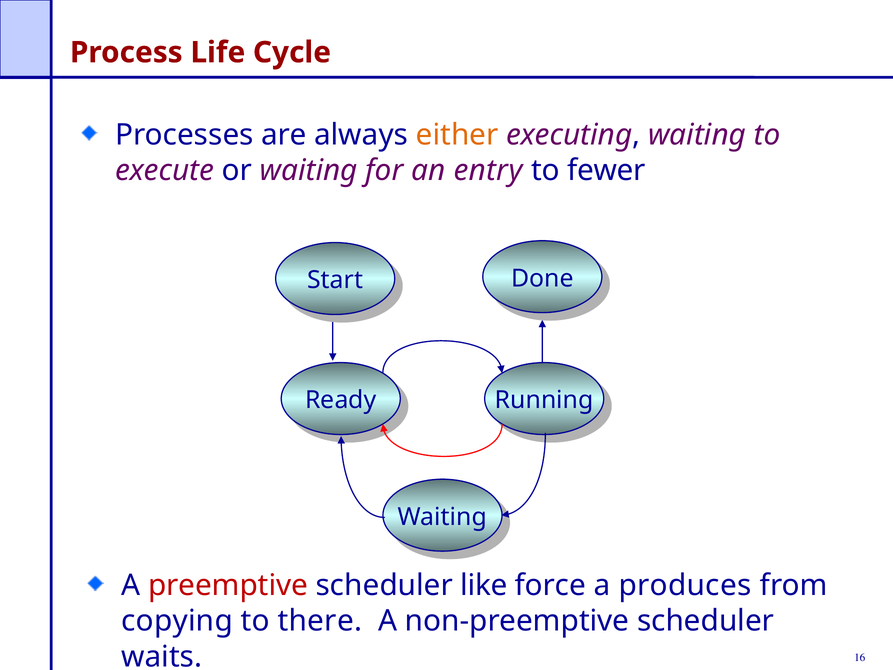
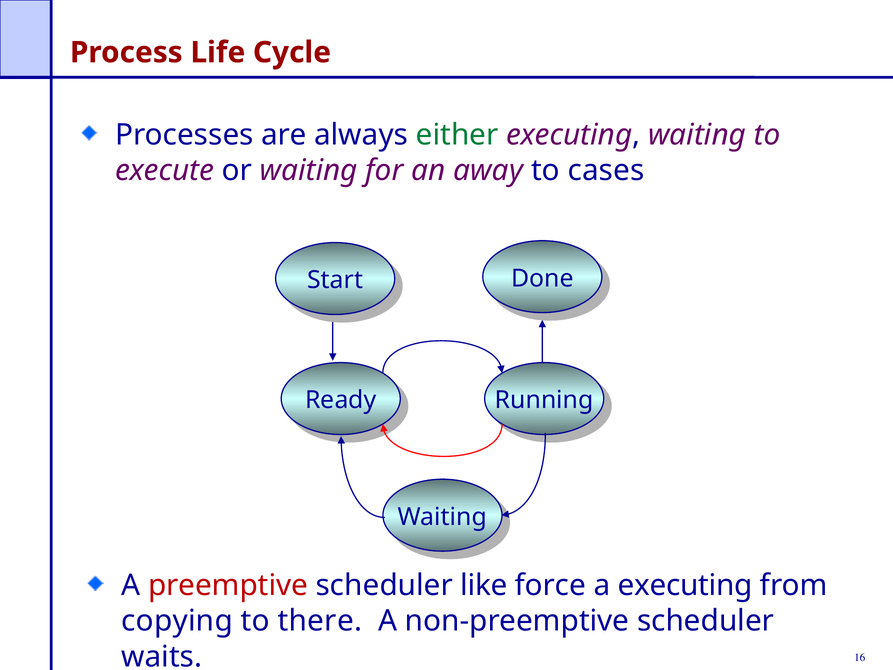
either colour: orange -> green (457, 135)
entry: entry -> away (488, 170)
fewer: fewer -> cases (606, 170)
a produces: produces -> executing (685, 585)
